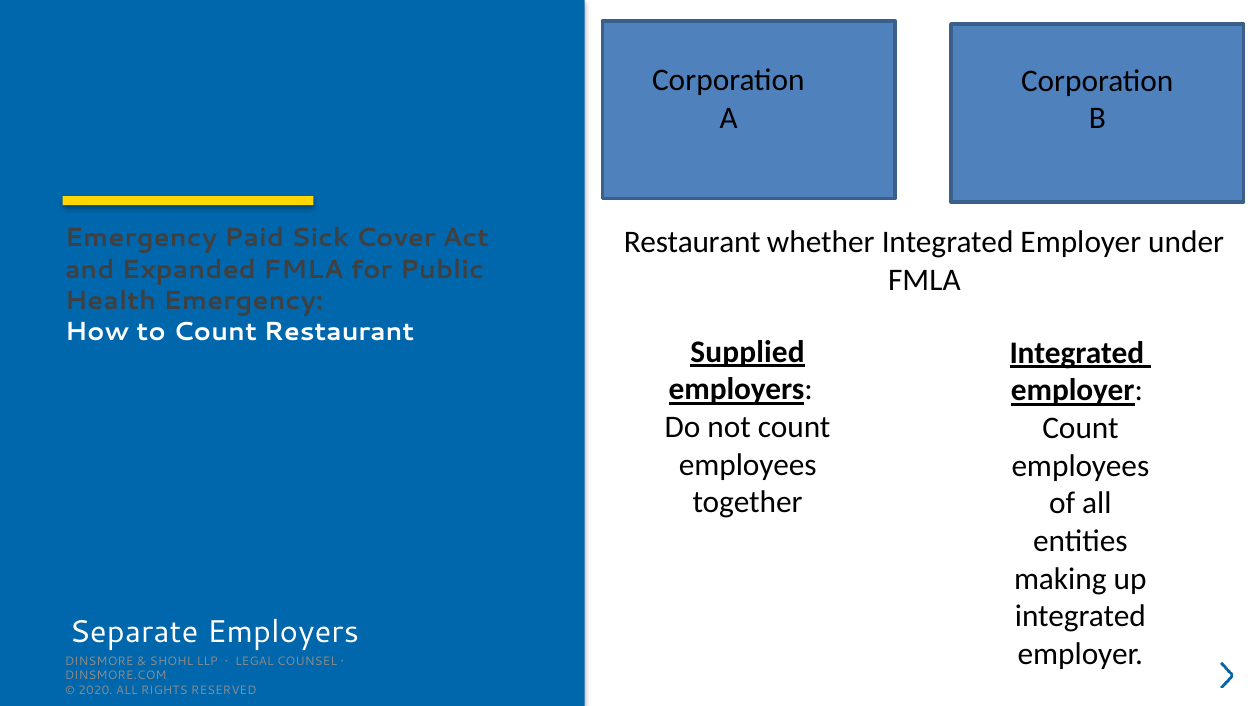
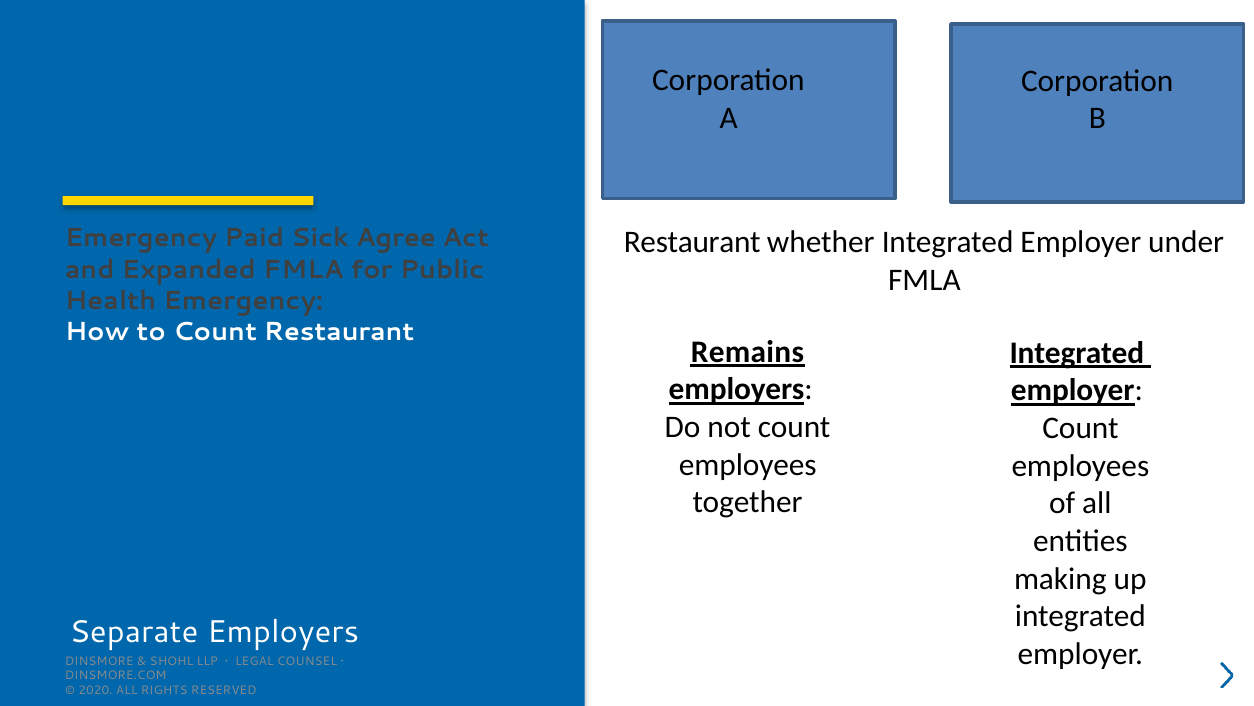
Cover: Cover -> Agree (396, 238)
Supplied: Supplied -> Remains (747, 352)
